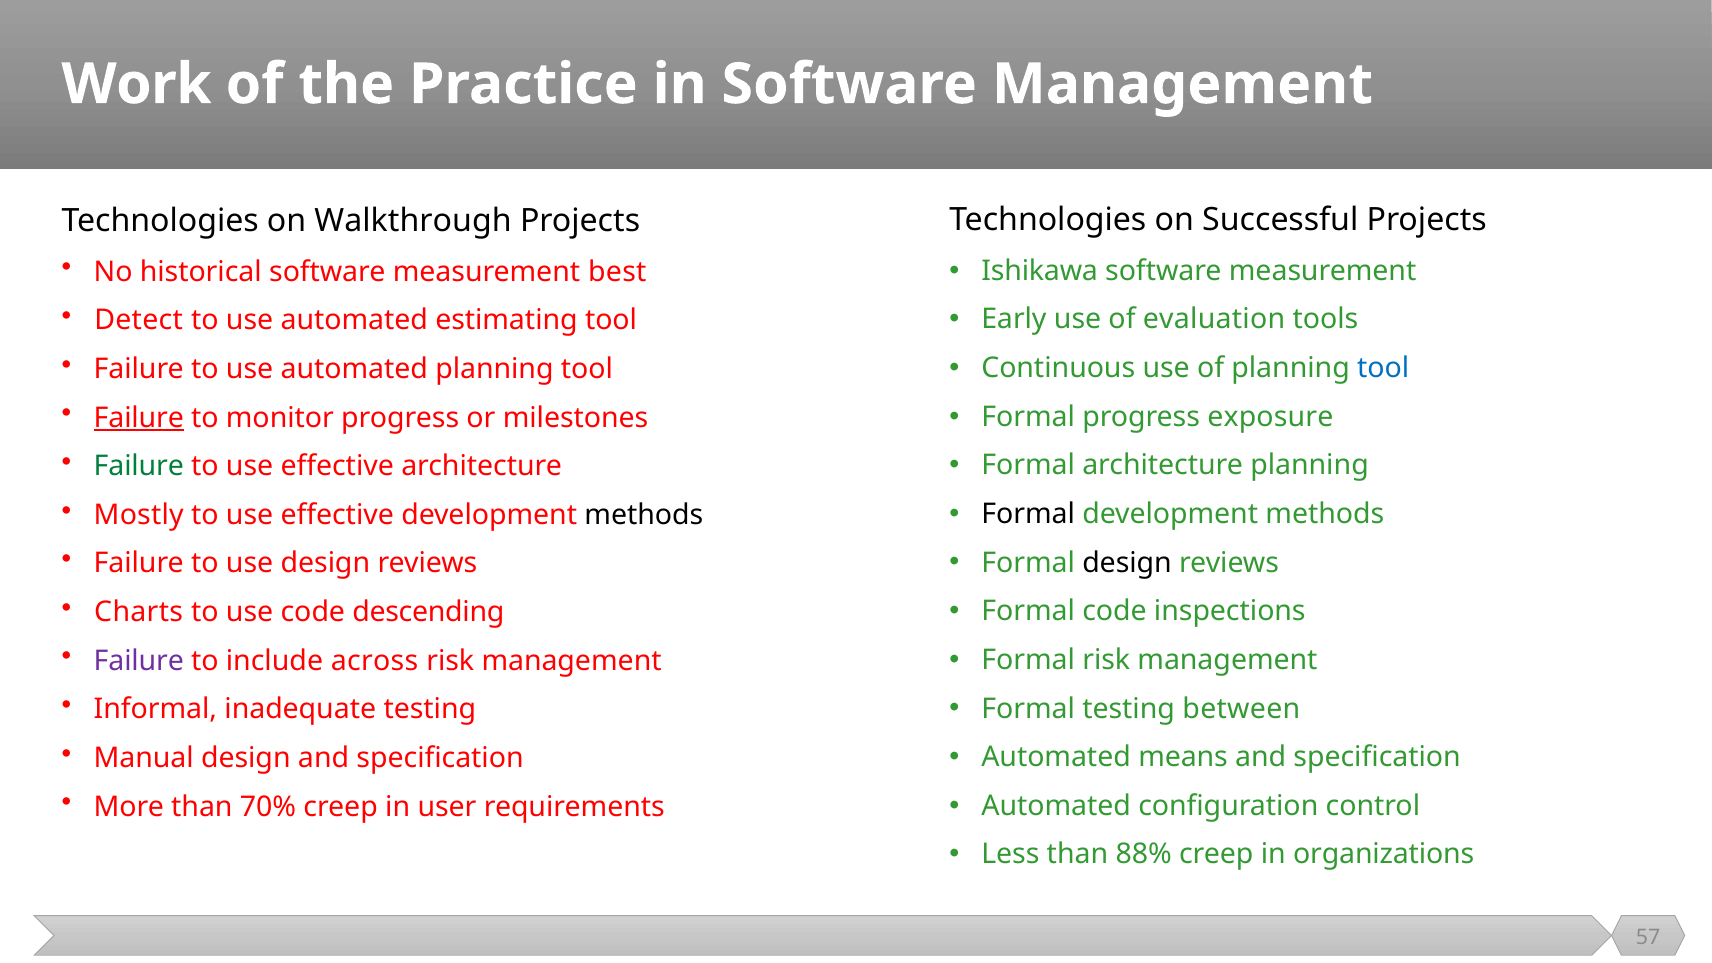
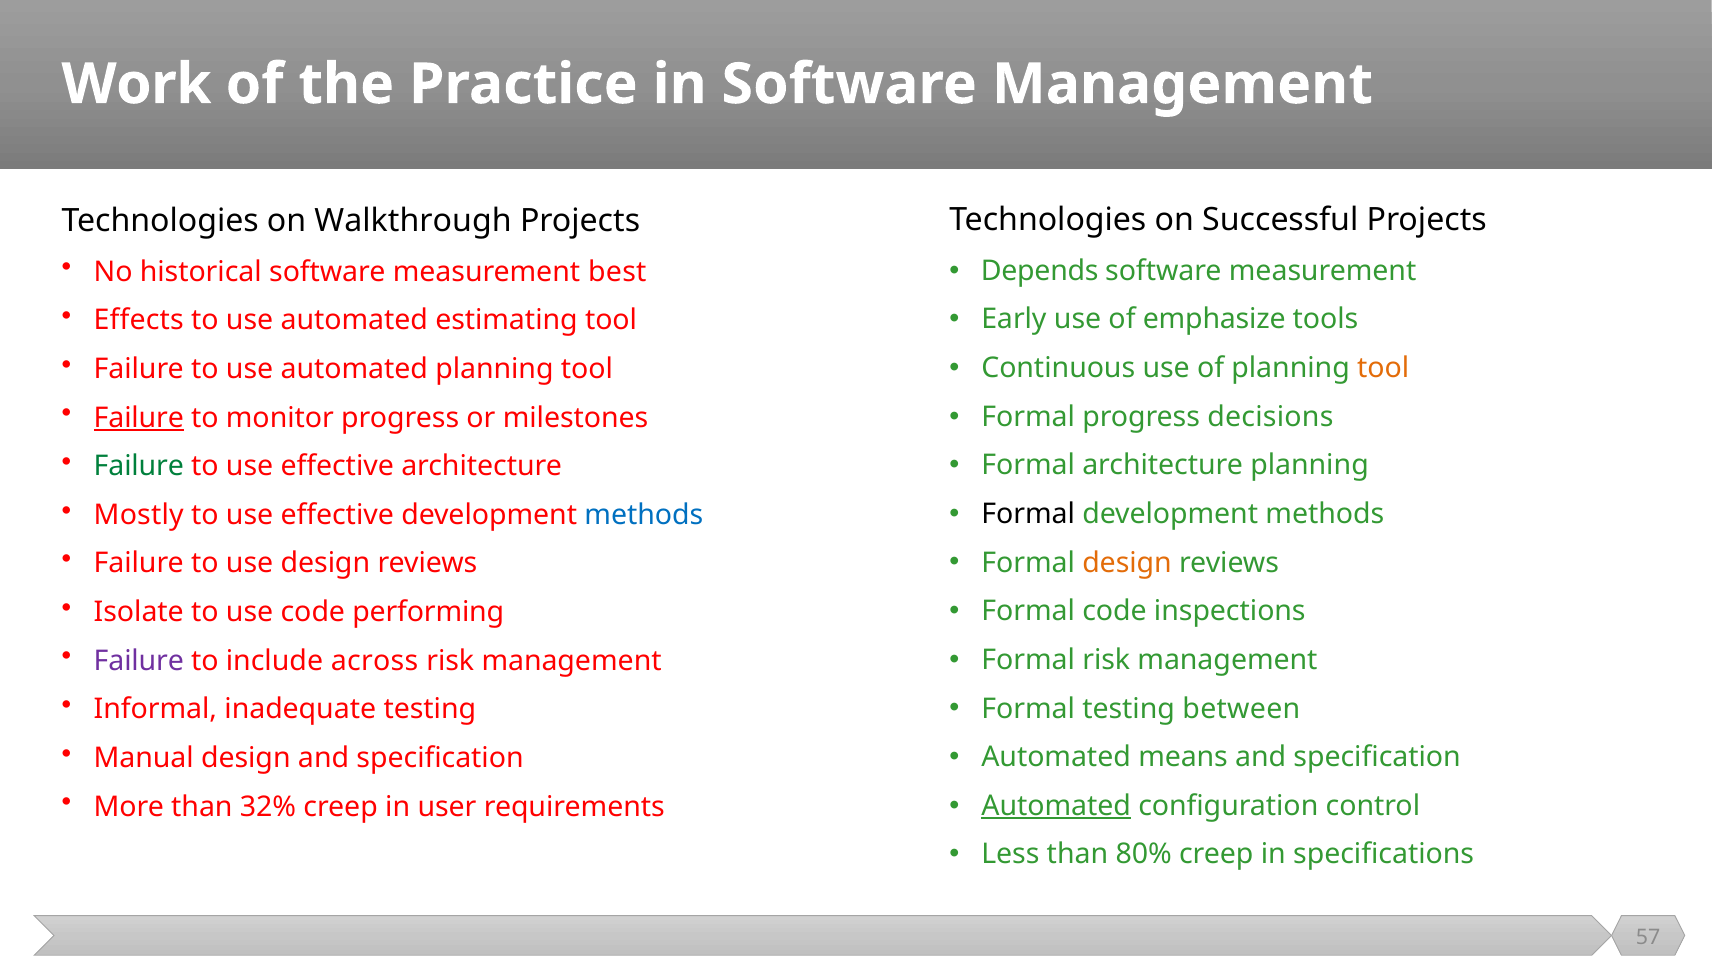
Ishikawa: Ishikawa -> Depends (1040, 271)
evaluation: evaluation -> emphasize (1214, 320)
Detect: Detect -> Effects (139, 320)
tool colour: blue -> orange (1383, 368)
exposure: exposure -> decisions (1270, 417)
methods colour: black -> blue (644, 515)
design colour: black -> orange (1127, 563)
Charts: Charts -> Isolate (139, 612)
descending: descending -> performing (428, 612)
Automated underline: none -> present (1056, 806)
70%: 70% -> 32% (268, 807)
88%: 88% -> 80% (1144, 855)
organizations: organizations -> specifications (1384, 855)
